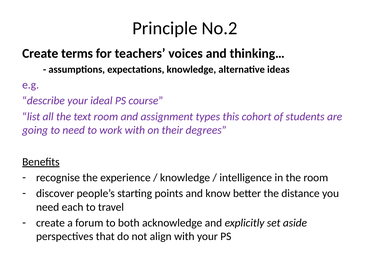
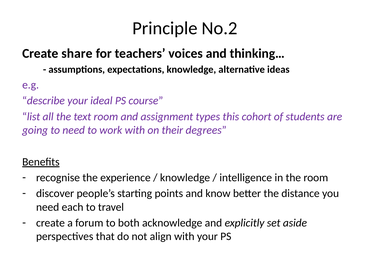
terms: terms -> share (77, 53)
